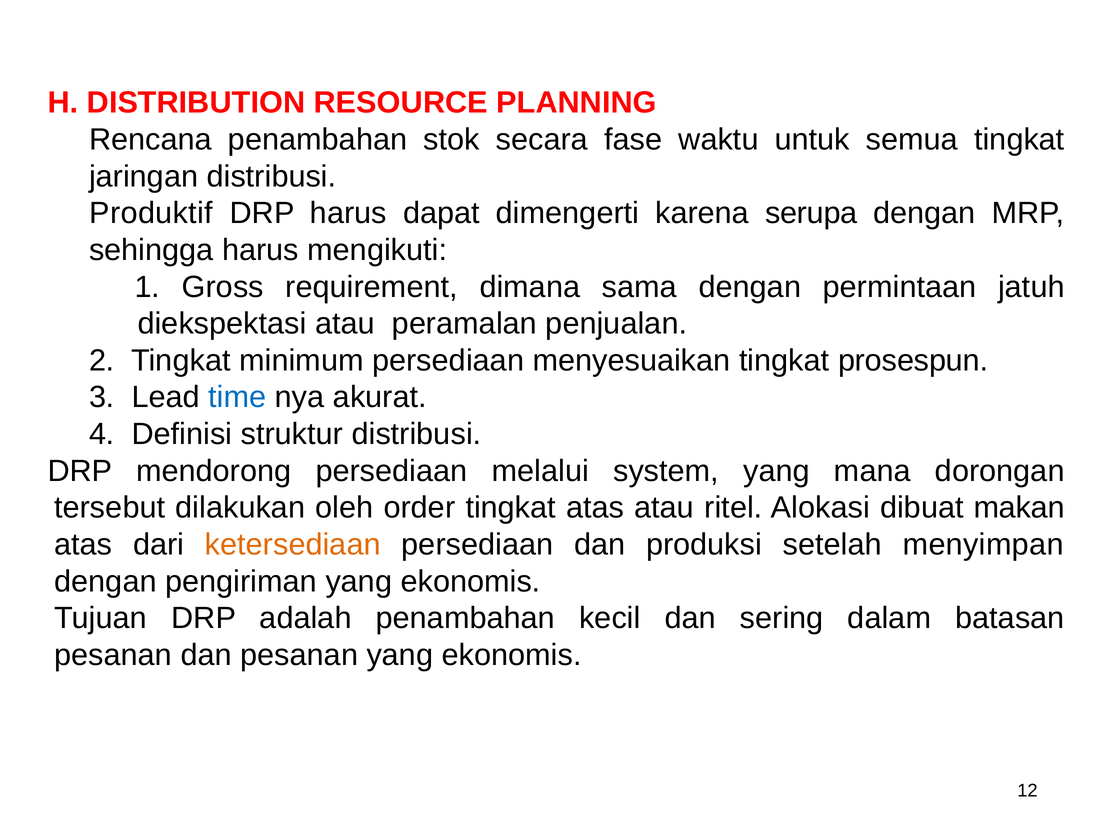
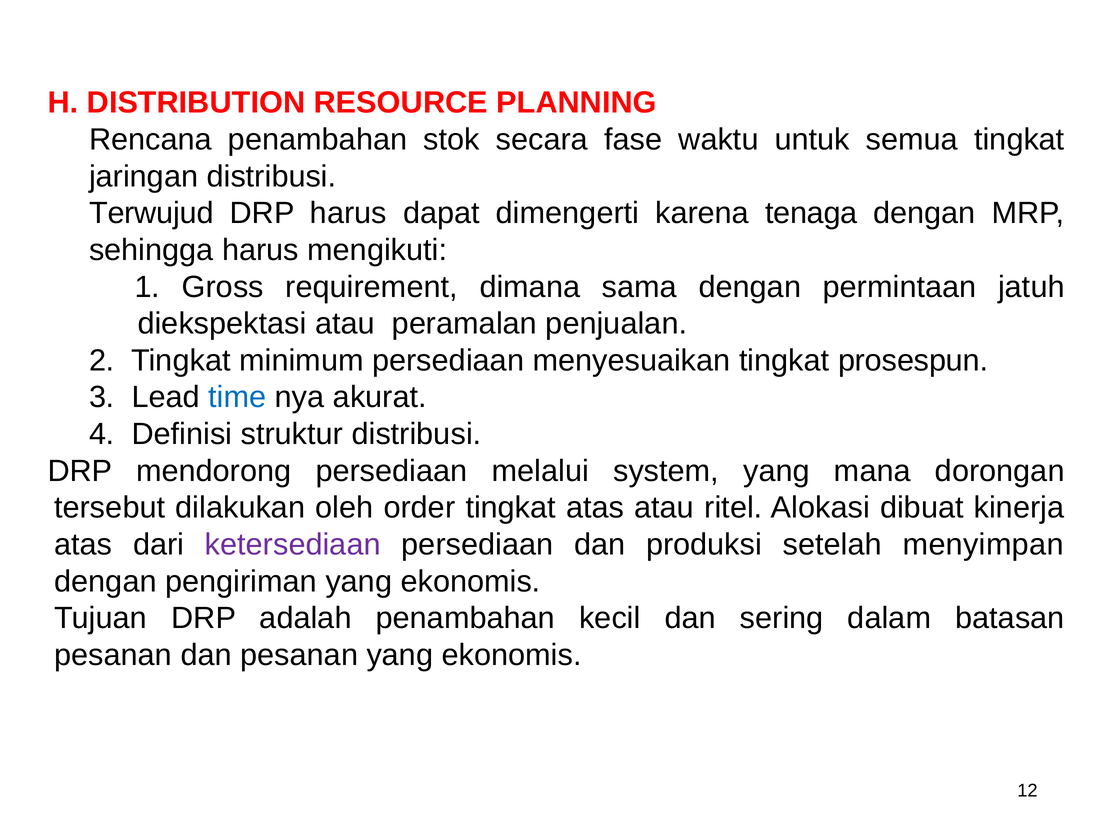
Produktif: Produktif -> Terwujud (151, 213)
serupa: serupa -> tenaga (811, 213)
makan: makan -> kinerja (1019, 508)
ketersediaan colour: orange -> purple (293, 545)
